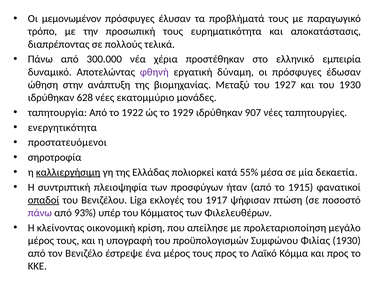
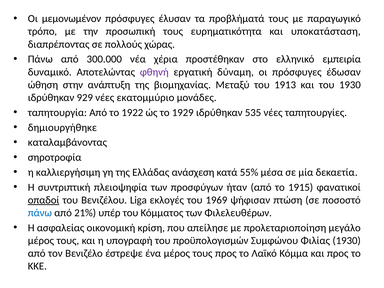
αποκατάστασις: αποκατάστασις -> υποκατάσταση (326, 31)
τελικά: τελικά -> χώρας (160, 44)
1927: 1927 -> 1913 (285, 85)
628: 628 -> 929 (85, 98)
907: 907 -> 535 (253, 113)
ενεργητικότητα: ενεργητικότητα -> δημιουργήθηκε (62, 128)
προστατευόμενοι: προστατευόμενοι -> καταλαμβάνοντας (67, 142)
καλλιεργήσιμη underline: present -> none (68, 172)
πολιορκεί: πολιορκεί -> ανάσχεση (193, 172)
1917: 1917 -> 1969 (216, 200)
πάνω colour: purple -> blue (40, 213)
93%: 93% -> 21% (85, 213)
κλείνοντας: κλείνοντας -> ασφαλείας (61, 228)
